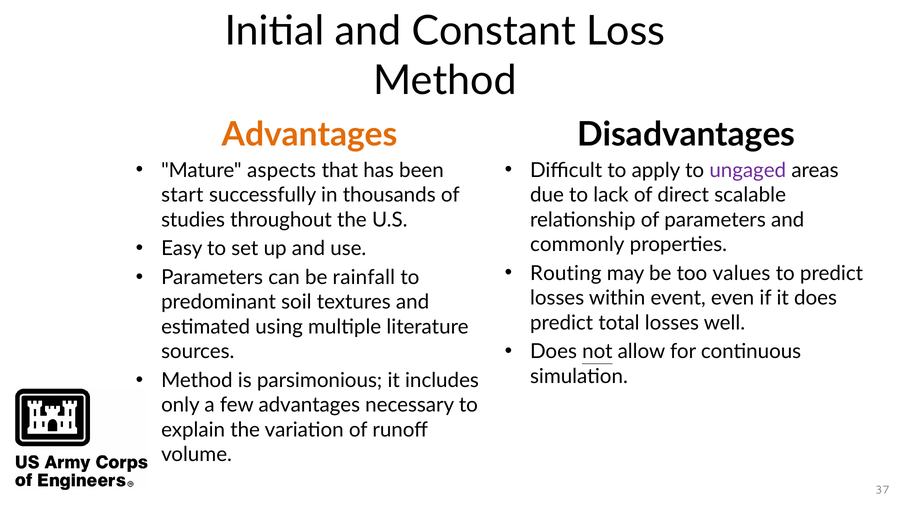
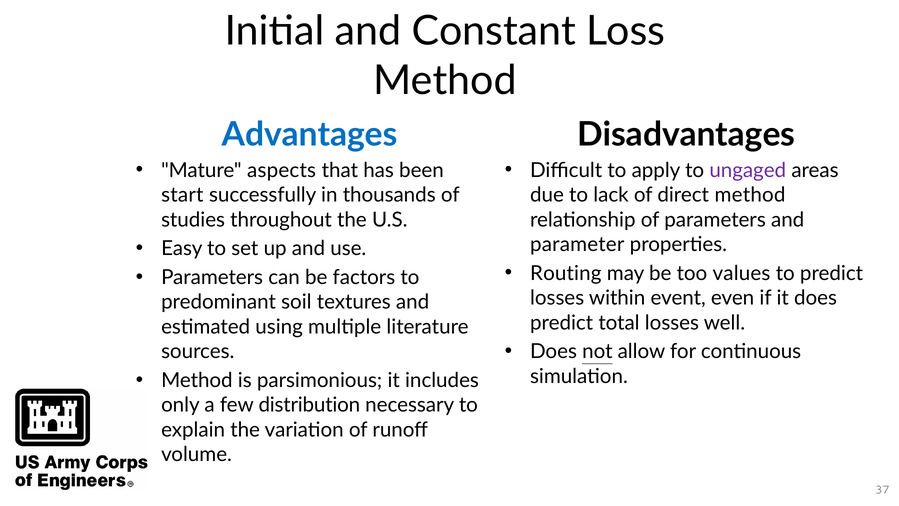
Advantages colour: orange -> blue (310, 134)
direct scalable: scalable -> method (750, 195)
commonly: commonly -> parameter (577, 244)
rainfall: rainfall -> factors (364, 277)
few advantages: advantages -> distribution (309, 405)
